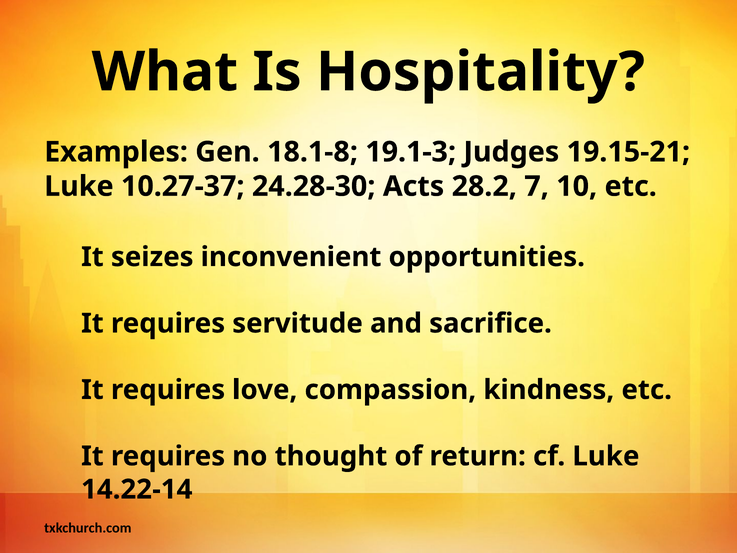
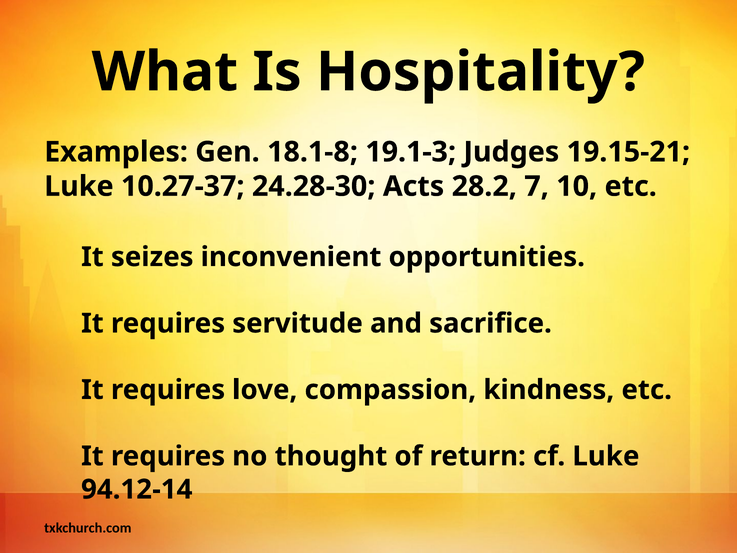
14.22-14: 14.22-14 -> 94.12-14 (137, 489)
